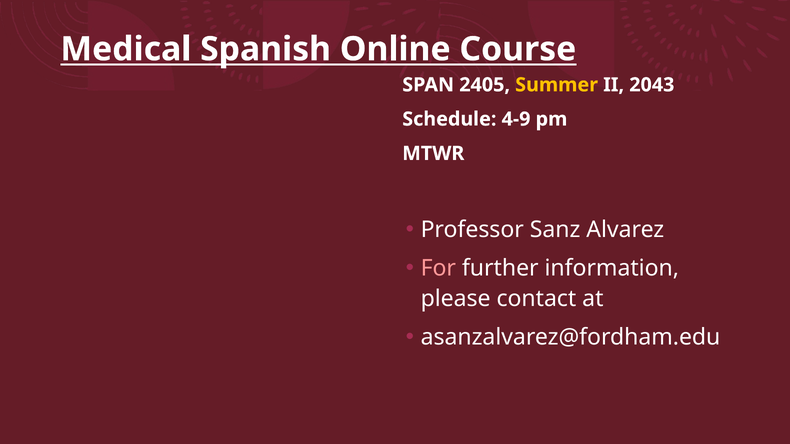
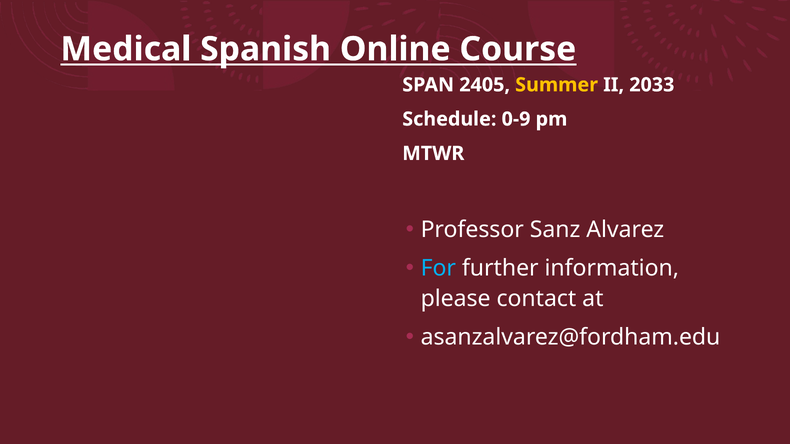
2043: 2043 -> 2033 (652, 85)
4-9: 4-9 -> 0-9 (516, 119)
For colour: pink -> light blue (438, 269)
